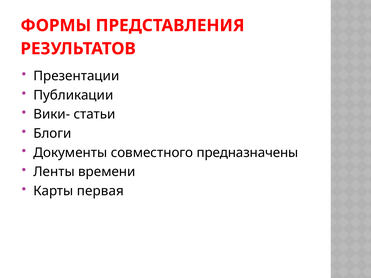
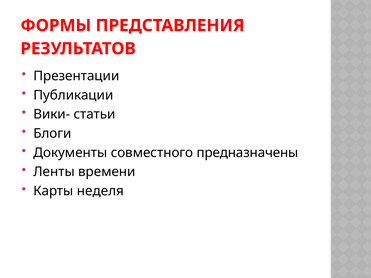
первая: первая -> неделя (100, 191)
